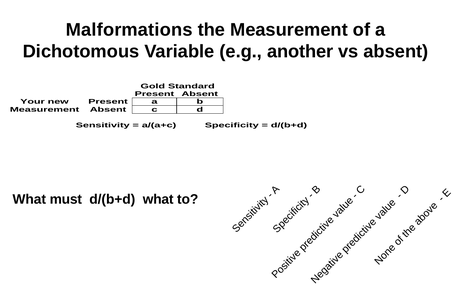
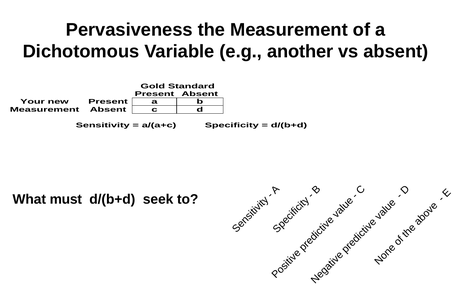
Malformations: Malformations -> Pervasiveness (129, 30)
d/(b+d what: what -> seek (158, 199)
